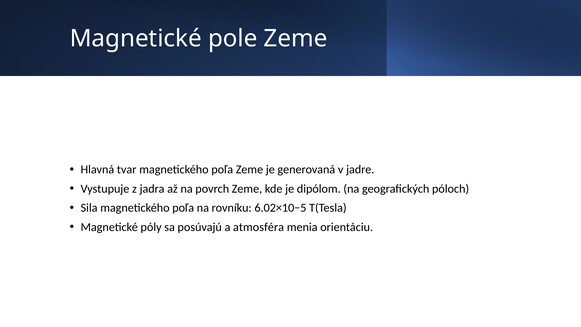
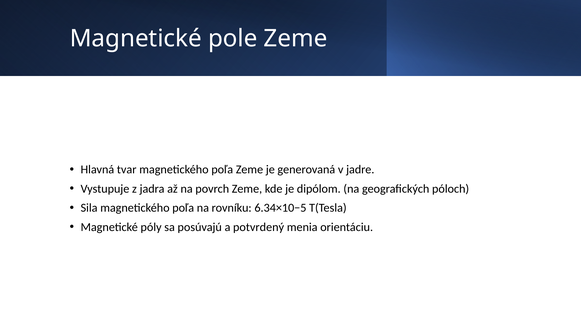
6.02×10−5: 6.02×10−5 -> 6.34×10−5 (280, 208)
atmosféra: atmosféra -> potvrdený (259, 227)
